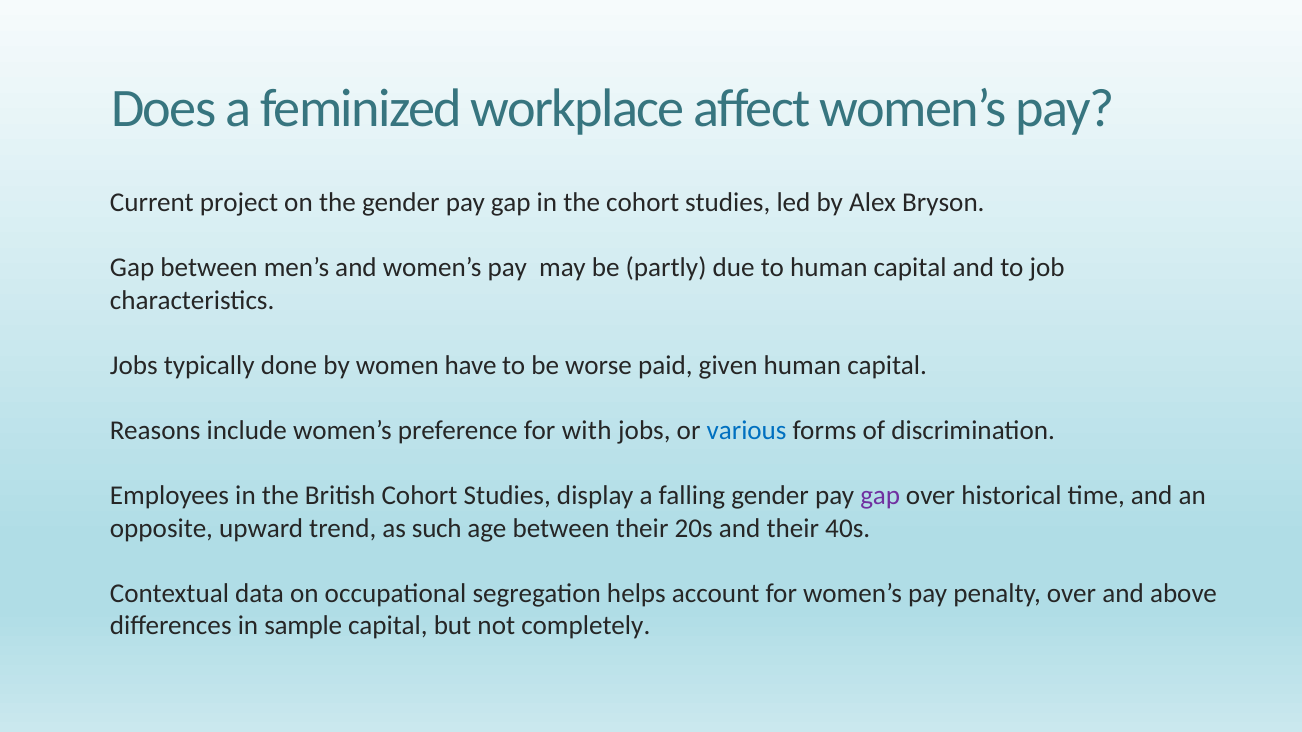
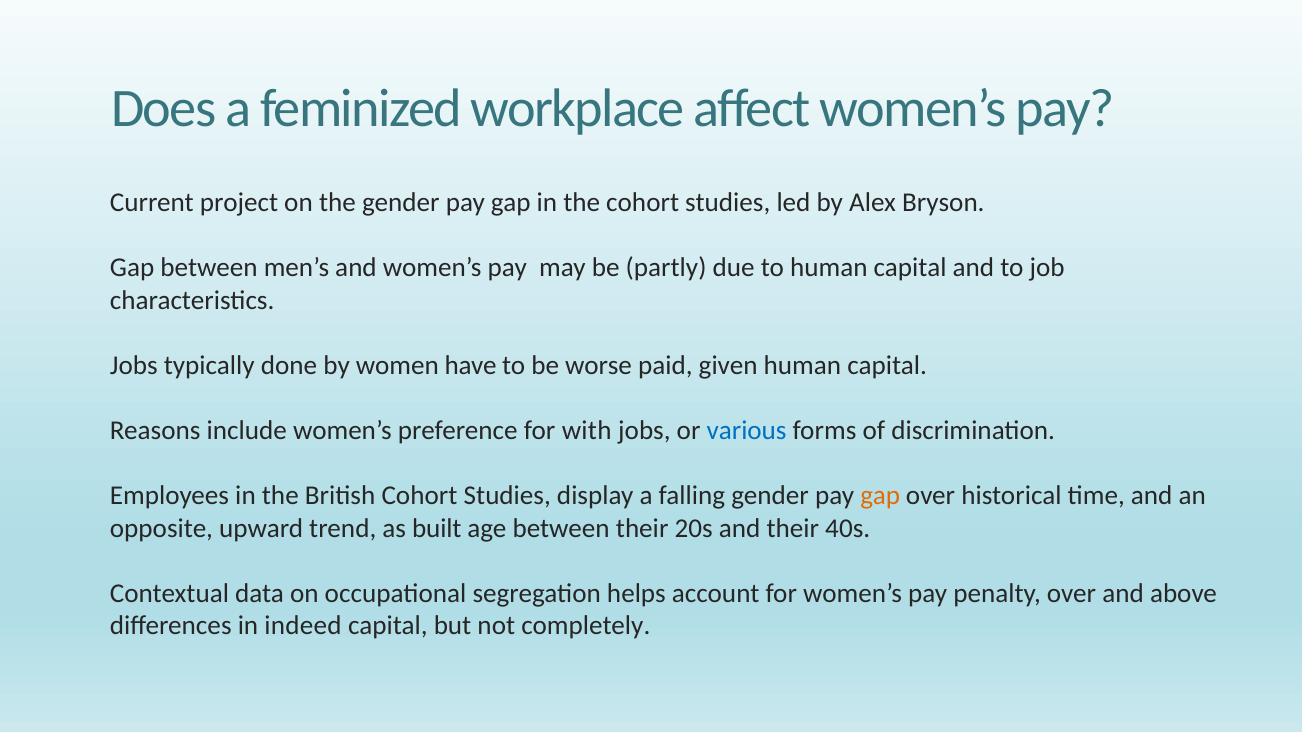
gap colour: purple -> orange (880, 496)
such: such -> built (437, 528)
sample: sample -> indeed (303, 626)
